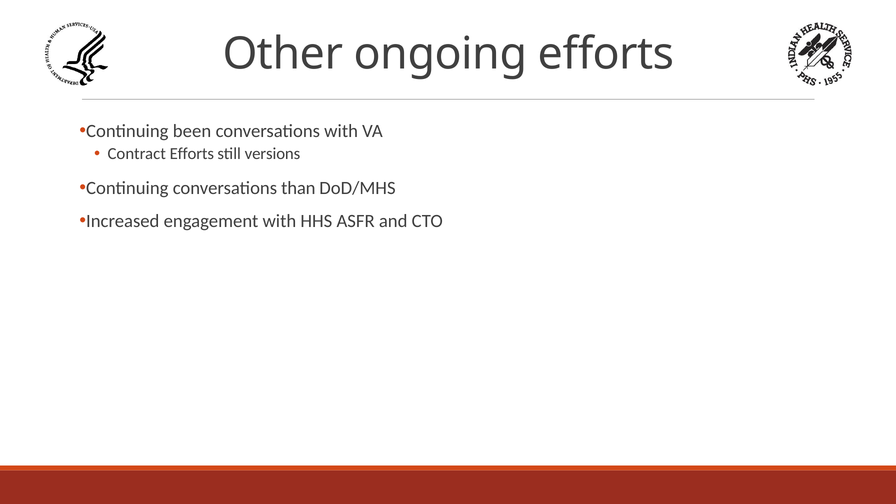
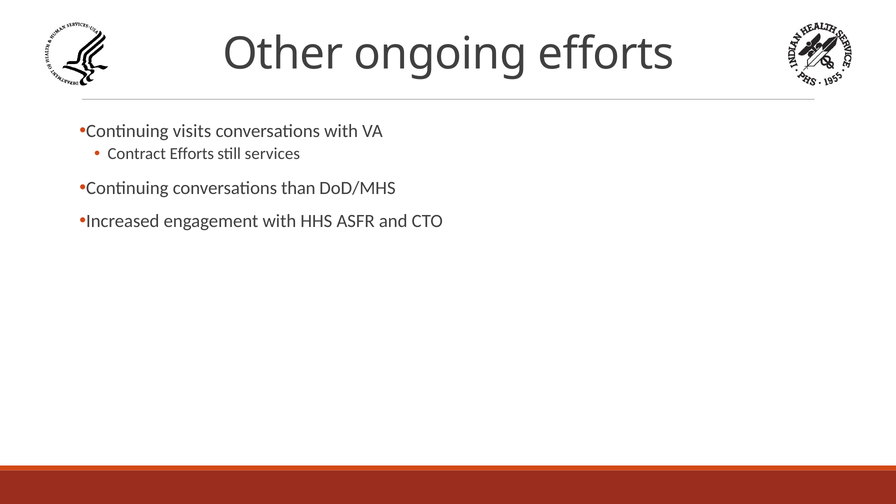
been: been -> visits (192, 131)
versions: versions -> services (272, 154)
